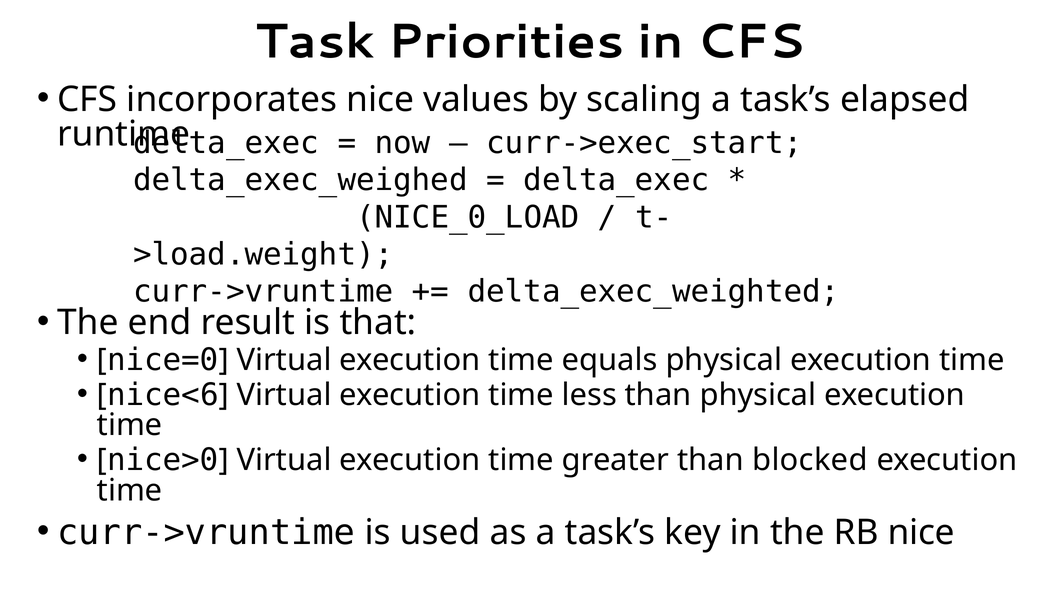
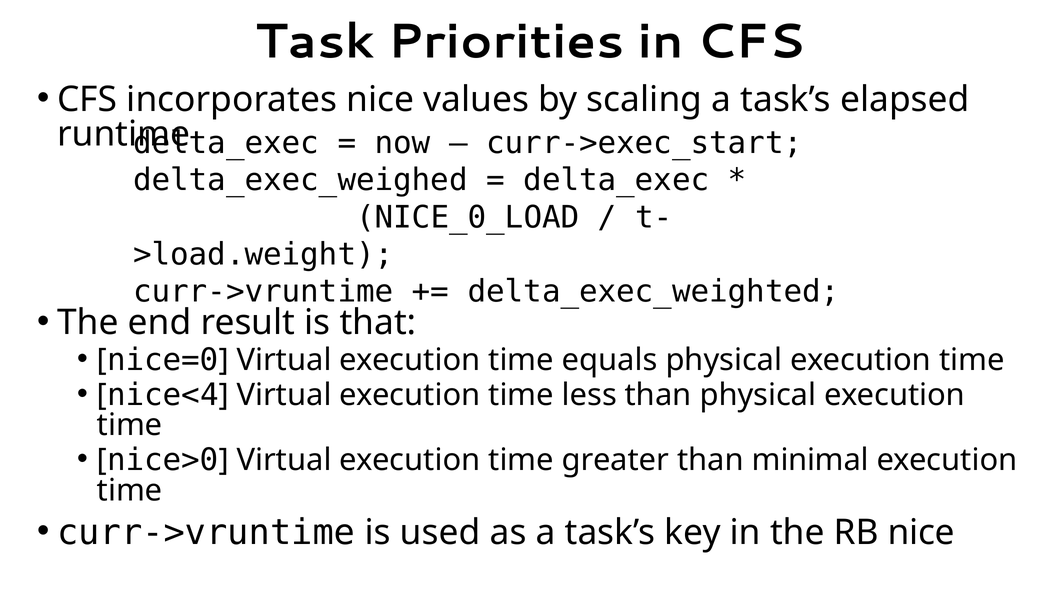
nice<6: nice<6 -> nice<4 (163, 395)
blocked: blocked -> minimal (810, 460)
